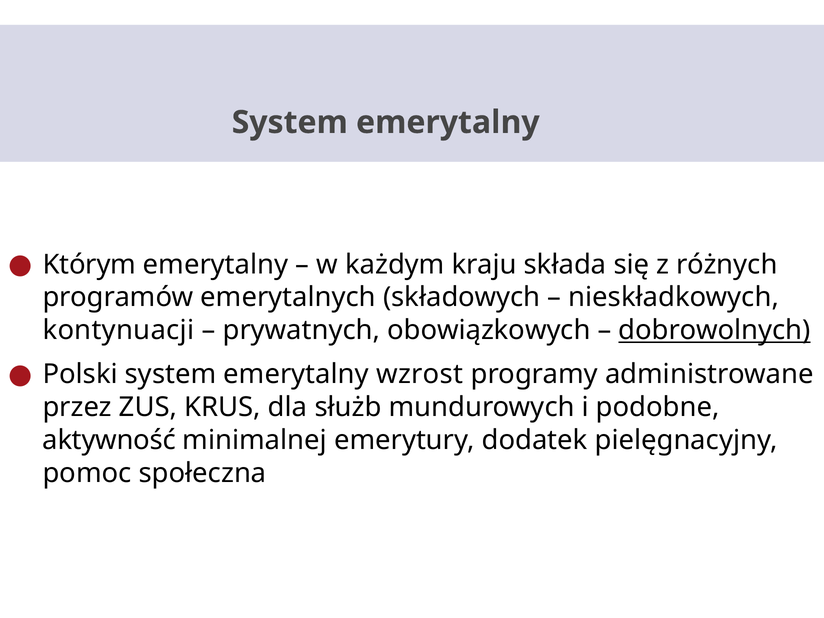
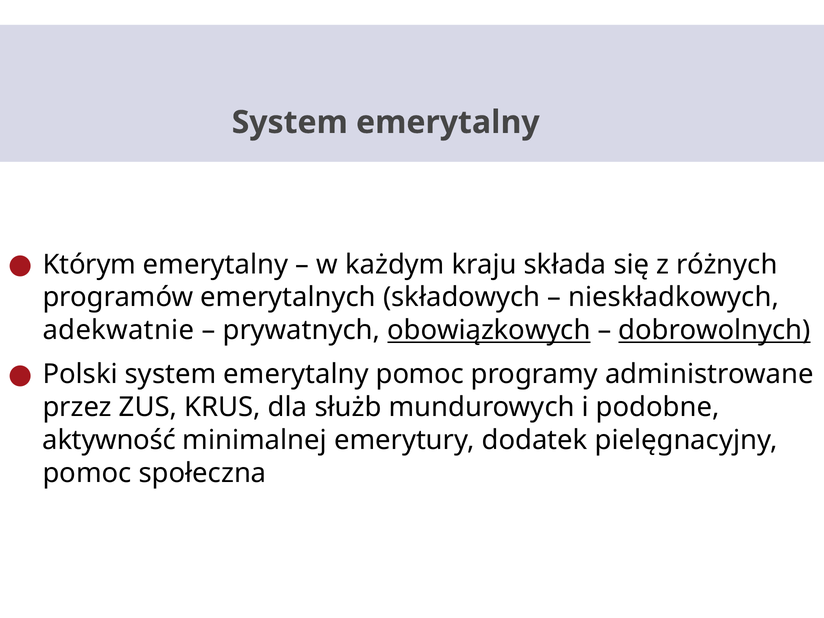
kontynuacji: kontynuacji -> adekwatnie (118, 330)
obowiązkowych underline: none -> present (489, 330)
emerytalny wzrost: wzrost -> pomoc (420, 374)
